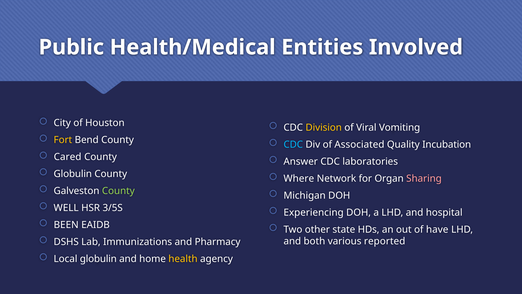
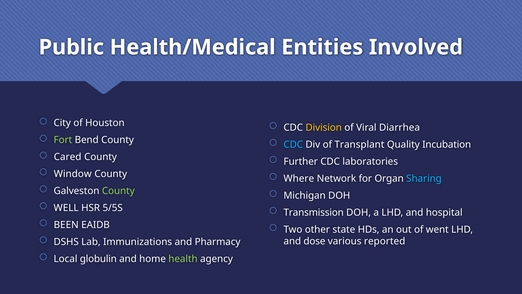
Vomiting: Vomiting -> Diarrhea (399, 127)
Fort colour: yellow -> light green (63, 140)
Associated: Associated -> Transplant (359, 144)
Answer: Answer -> Further (301, 161)
Globulin: Globulin -> Window (73, 174)
Sharing colour: pink -> light blue (424, 178)
3/5S: 3/5S -> 5/5S (113, 208)
Experiencing: Experiencing -> Transmission (314, 212)
have: have -> went (437, 229)
both: both -> dose (314, 241)
health colour: yellow -> light green (183, 259)
